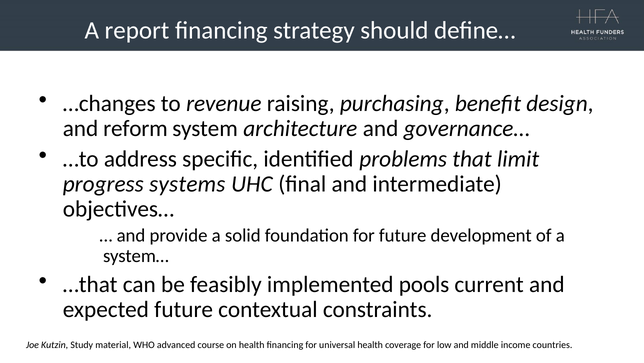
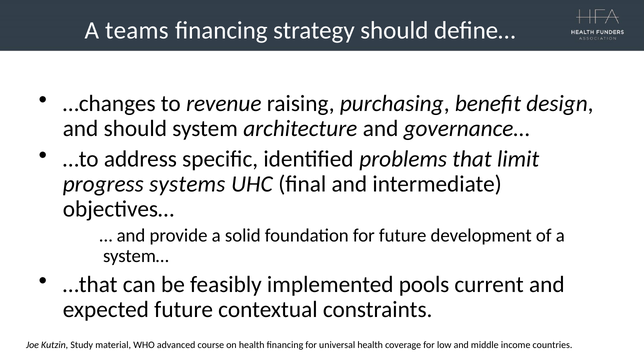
report: report -> teams (137, 31)
and reform: reform -> should (135, 128)
